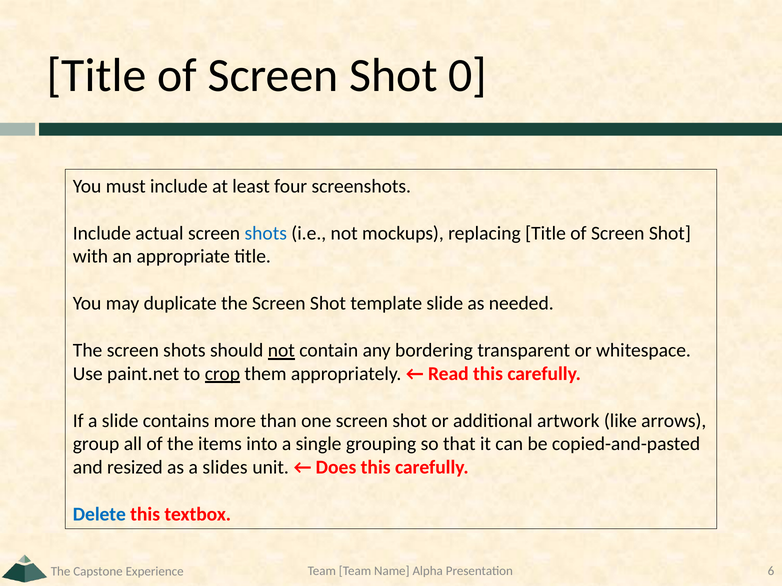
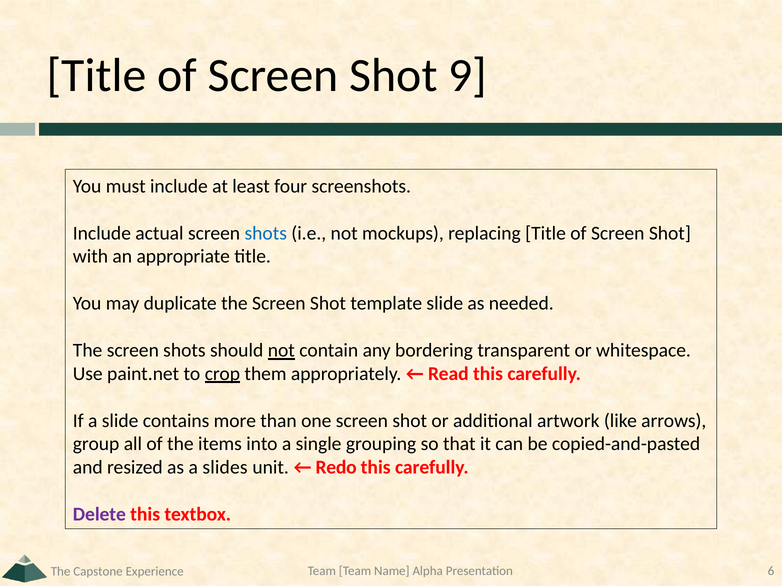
0: 0 -> 9 (468, 76)
Does: Does -> Redo (336, 468)
Delete colour: blue -> purple (99, 515)
